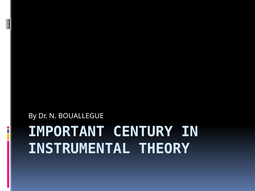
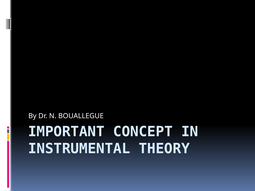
CENTURY: CENTURY -> CONCEPT (143, 132)
